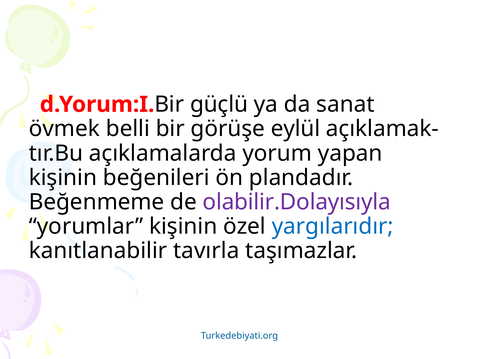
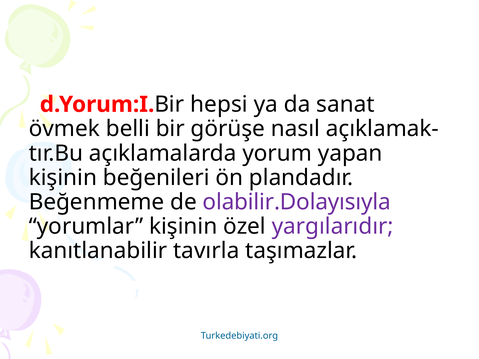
güçlü: güçlü -> hepsi (219, 105)
eylül: eylül -> nasıl (295, 129)
yargılarıdır colour: blue -> purple (333, 227)
